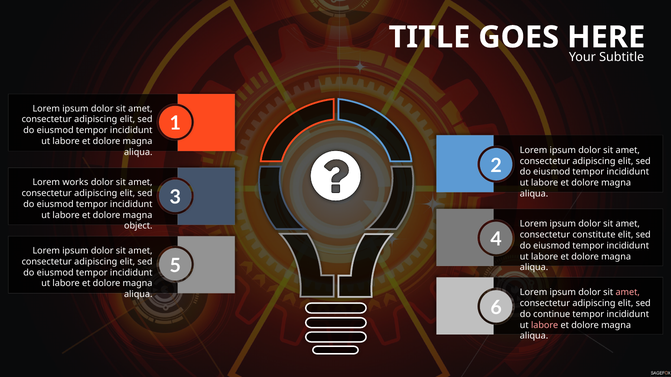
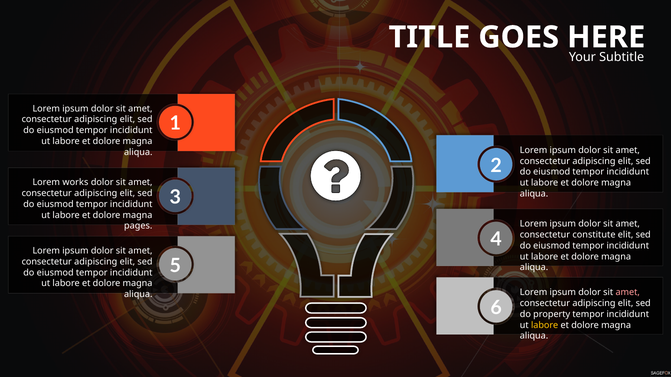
object: object -> pages (138, 226)
continue: continue -> property (552, 314)
labore colour: pink -> yellow (545, 325)
